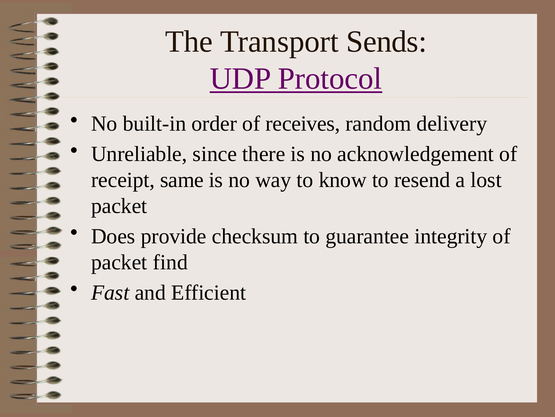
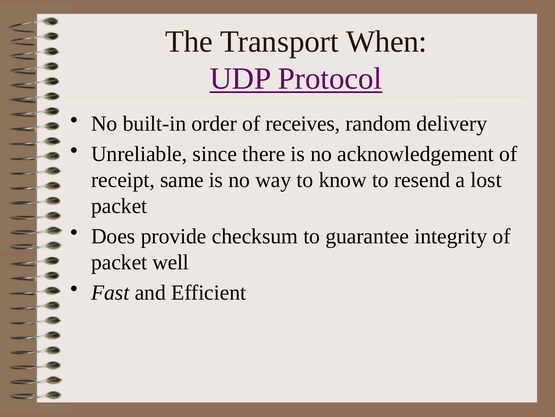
Sends: Sends -> When (387, 41)
find: find -> well (171, 262)
